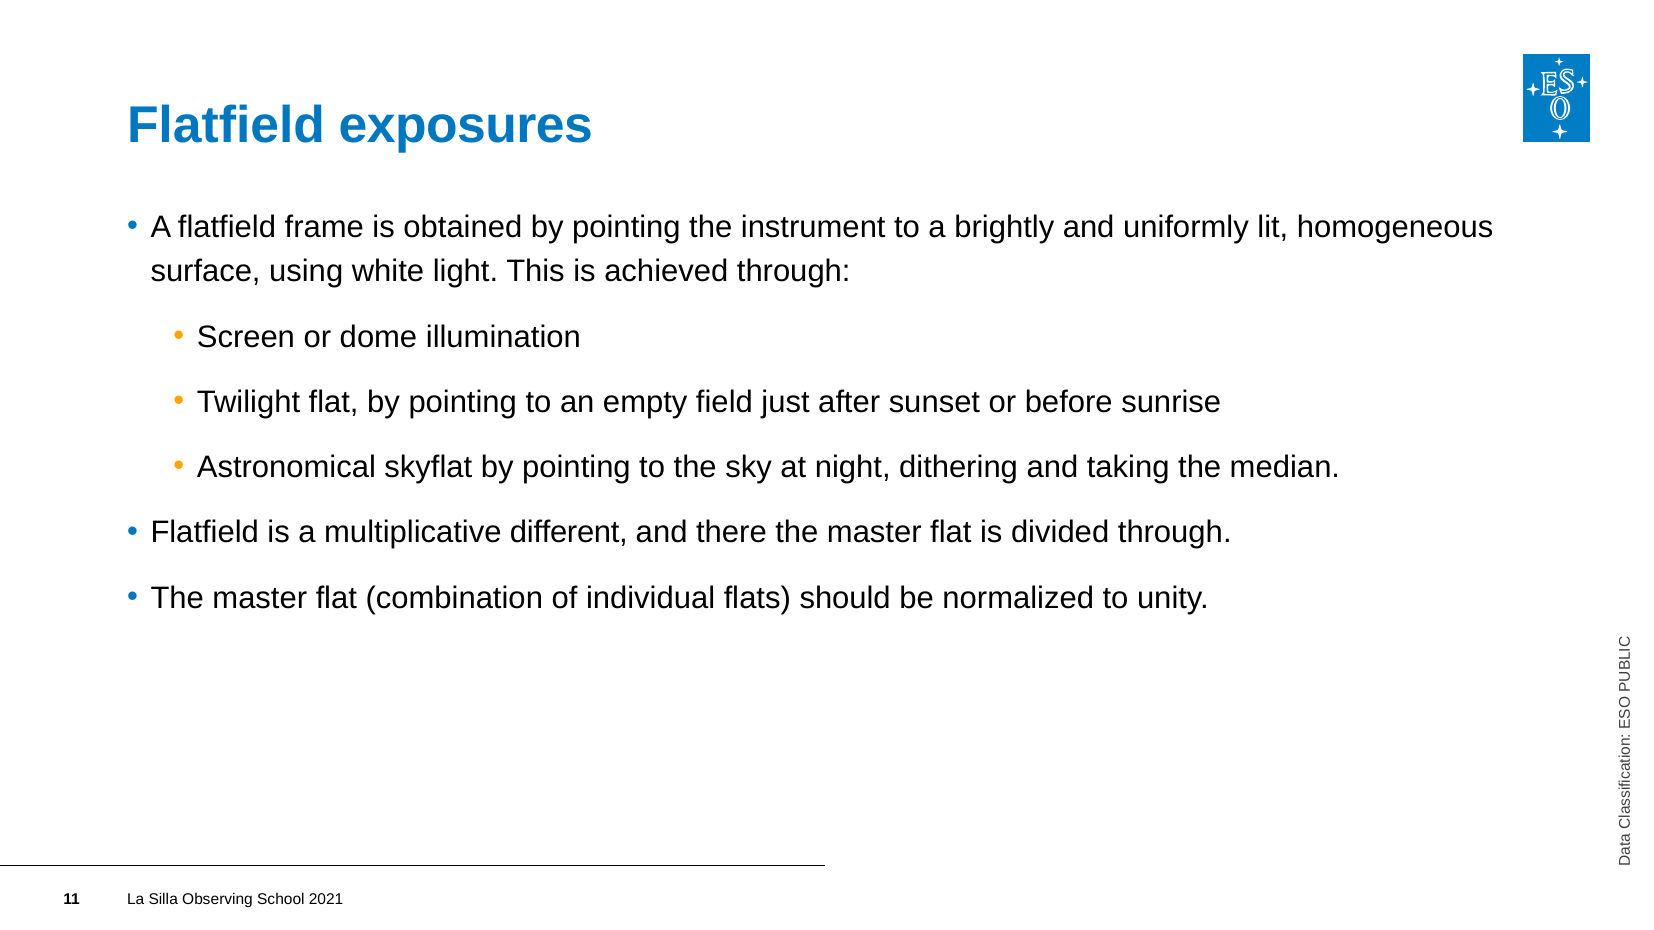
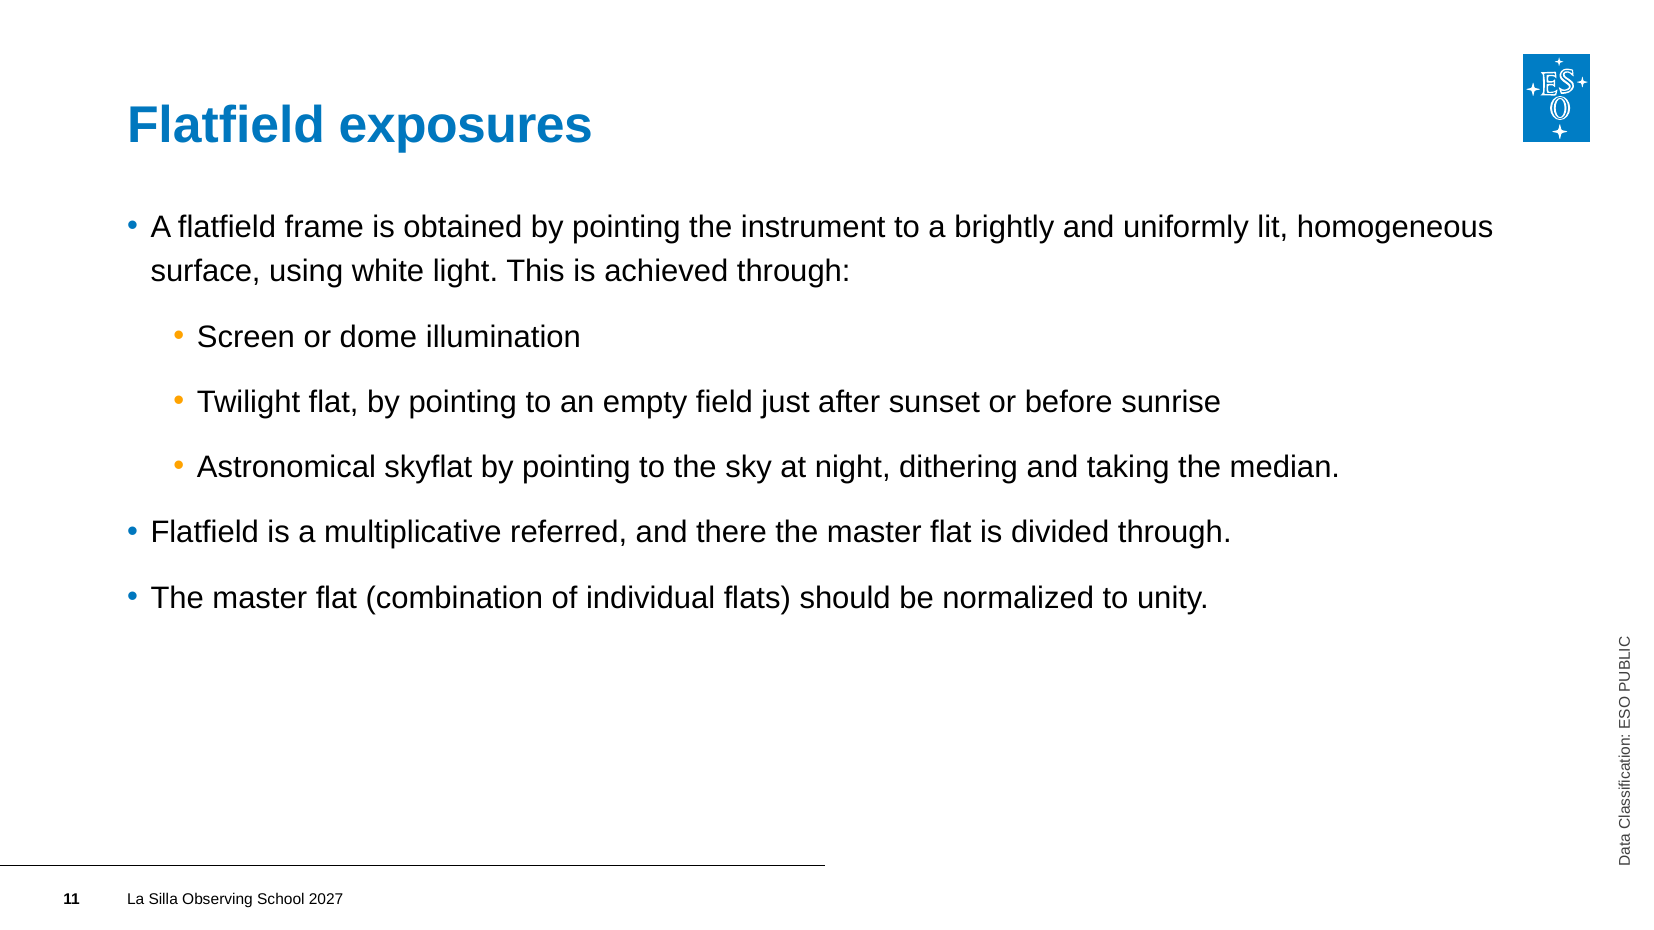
different: different -> referred (569, 533)
2021: 2021 -> 2027 (326, 899)
